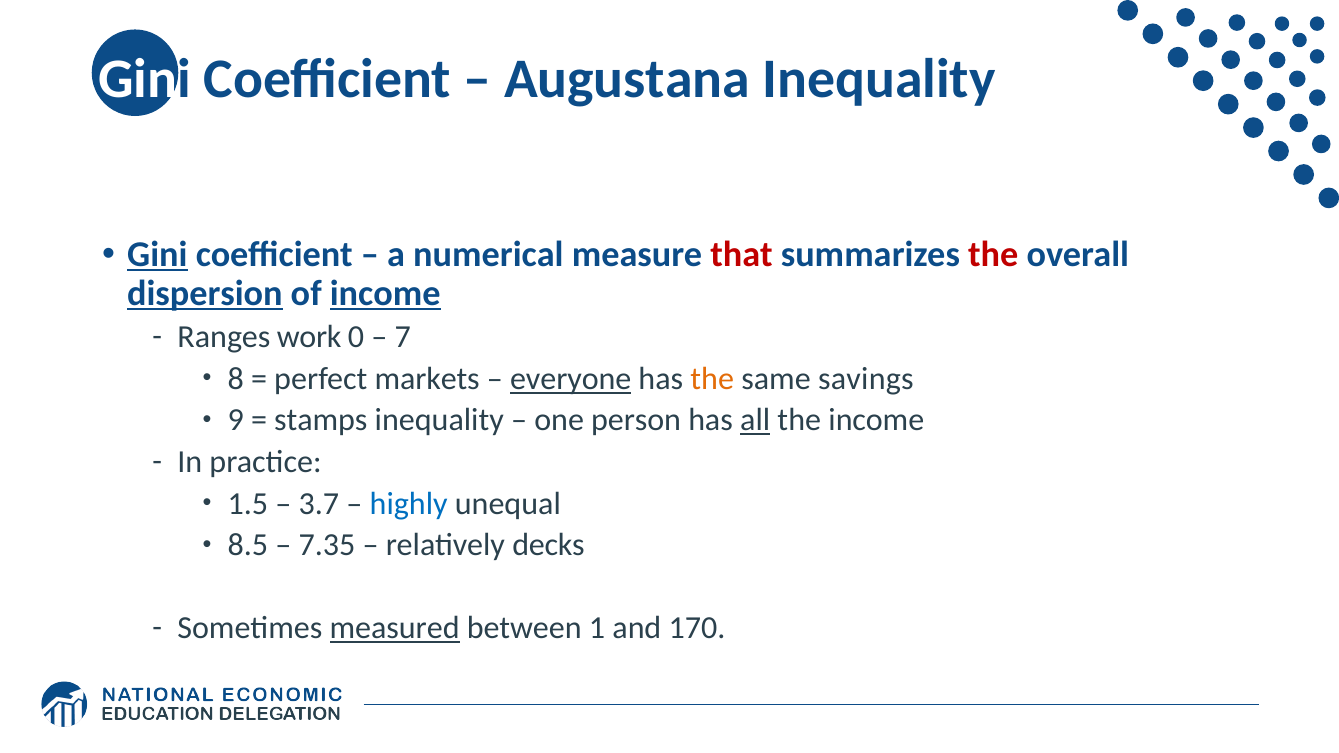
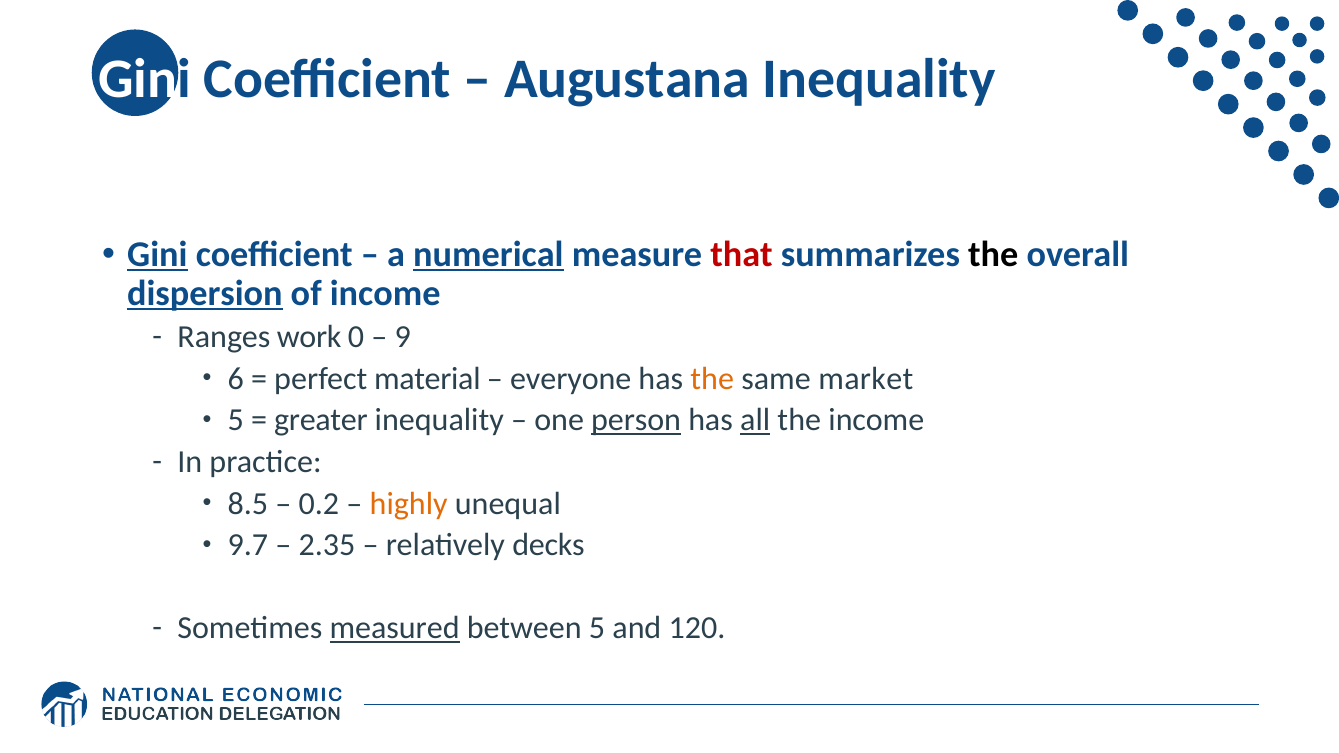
numerical underline: none -> present (488, 254)
the colour: red -> black (993, 254)
income underline: present -> none (385, 293)
7: 7 -> 9 (403, 337)
8: 8 -> 6 (236, 379)
markets: markets -> material (427, 379)
everyone underline: present -> none (571, 379)
savings: savings -> market (866, 379)
9: 9 -> 5 (236, 420)
stamps: stamps -> greater (321, 420)
person underline: none -> present (636, 420)
1.5: 1.5 -> 8.5 (248, 504)
3.7: 3.7 -> 0.2 (319, 504)
highly colour: blue -> orange (409, 504)
8.5: 8.5 -> 9.7 (248, 545)
7.35: 7.35 -> 2.35 (327, 545)
between 1: 1 -> 5 (597, 628)
170: 170 -> 120 (697, 628)
